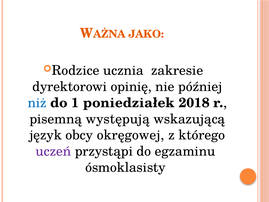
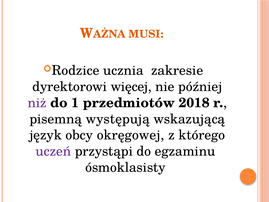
JAKO: JAKO -> MUSI (146, 34)
opinię: opinię -> więcej (131, 87)
niż colour: blue -> purple (37, 103)
poniedziałek: poniedziałek -> przedmiotów (129, 103)
